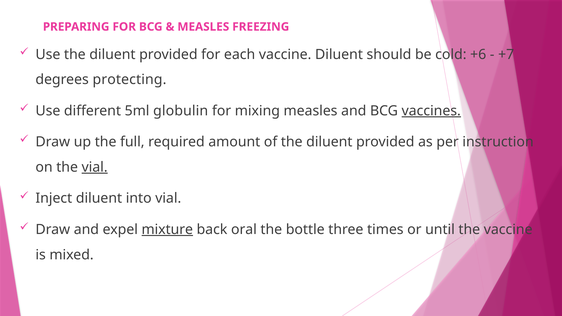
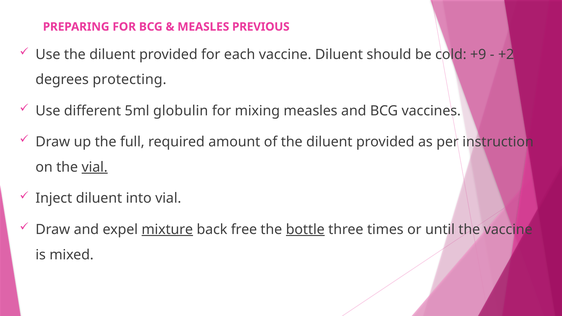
FREEZING: FREEZING -> PREVIOUS (261, 27)
+6: +6 -> +9 (478, 54)
+7: +7 -> +2 (506, 54)
vaccines underline: present -> none (431, 111)
oral: oral -> free (244, 230)
bottle underline: none -> present (305, 230)
